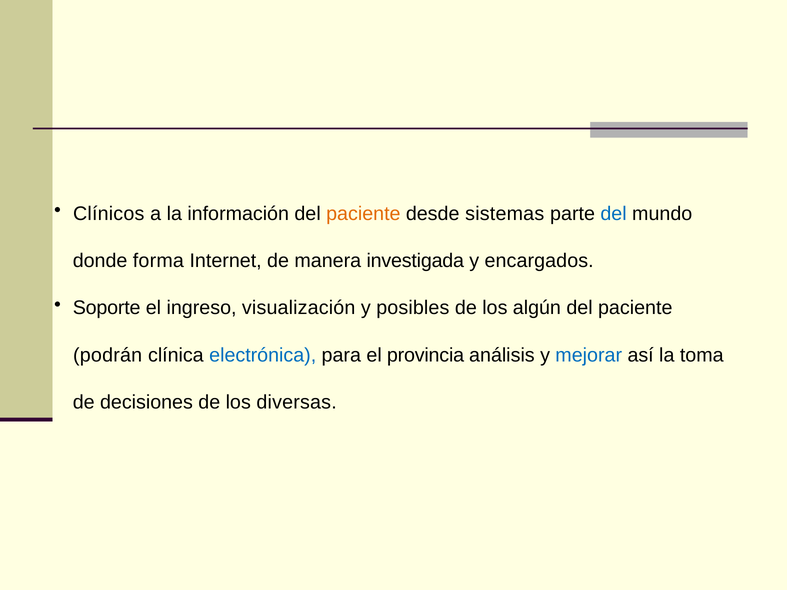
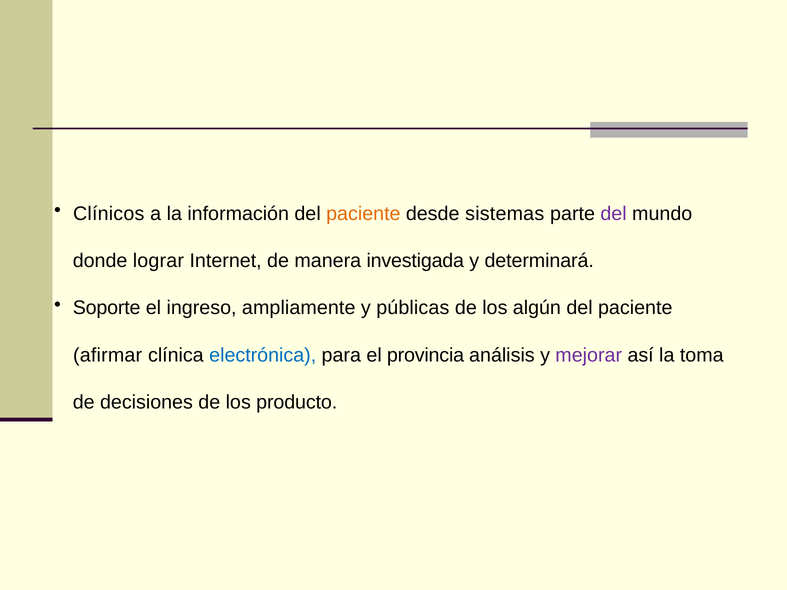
del colour: blue -> purple (614, 214)
forma: forma -> lograr (158, 261)
encargados: encargados -> determinará (539, 261)
visualización: visualización -> ampliamente (299, 308)
posibles: posibles -> públicas (413, 308)
podrán: podrán -> afirmar (108, 355)
mejorar colour: blue -> purple (589, 355)
diversas: diversas -> producto (297, 402)
